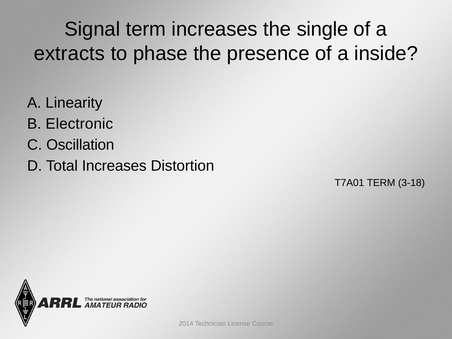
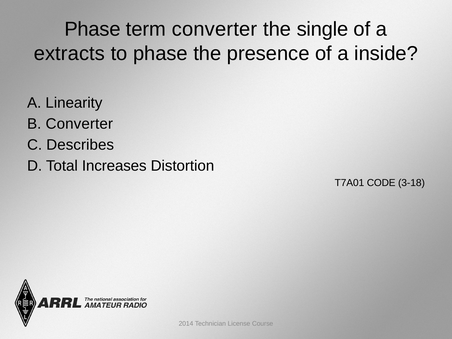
Signal: Signal -> Phase (92, 29)
term increases: increases -> converter (215, 29)
B Electronic: Electronic -> Converter (79, 124)
Oscillation: Oscillation -> Describes (80, 145)
T7A01 TERM: TERM -> CODE (381, 183)
